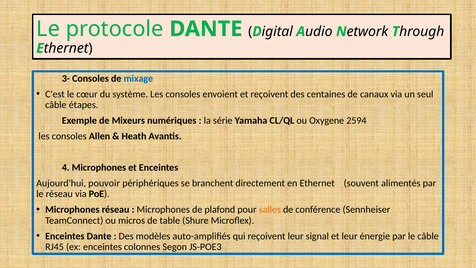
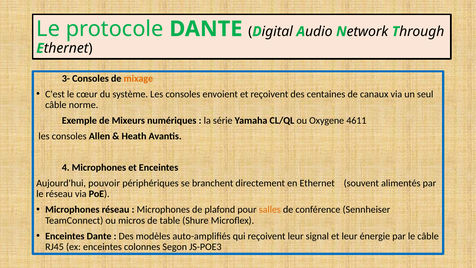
mixage colour: blue -> orange (138, 78)
étapes: étapes -> norme (84, 105)
2594: 2594 -> 4611 (356, 120)
